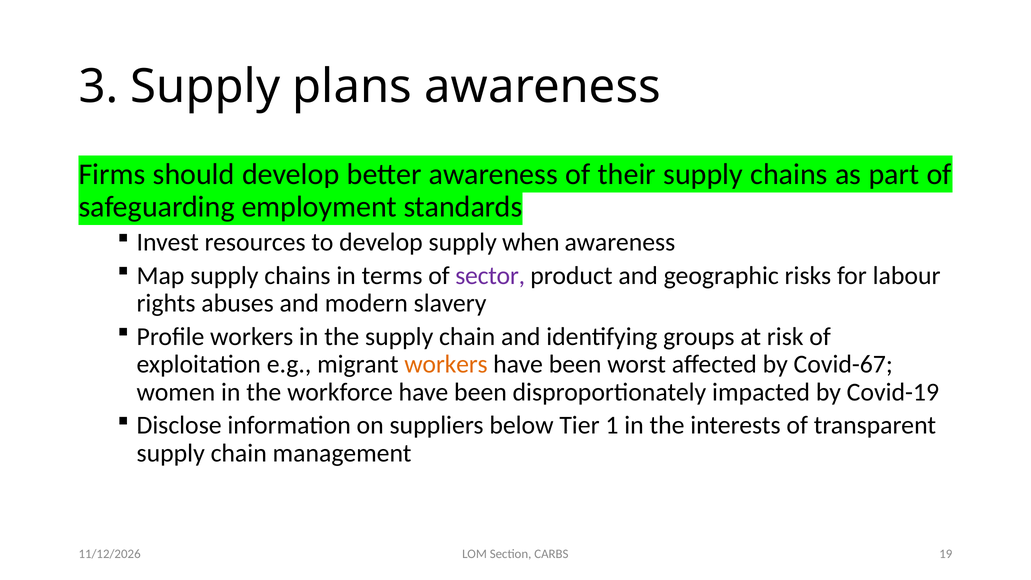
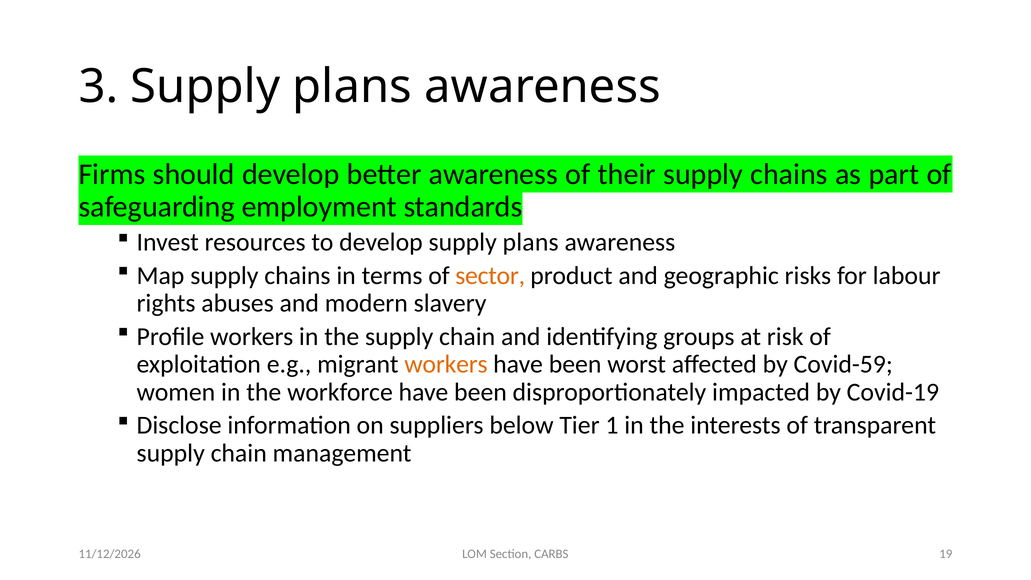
develop supply when: when -> plans (531, 242)
sector colour: purple -> orange (490, 276)
Covid-67: Covid-67 -> Covid-59 (843, 364)
